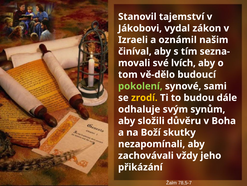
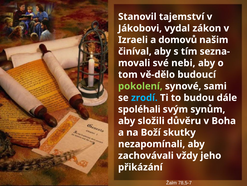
oznámil: oznámil -> domovů (178, 40)
lvích: lvích -> nebi (183, 63)
zrodí colour: yellow -> light blue (144, 97)
odhaluje: odhaluje -> spoléhali (139, 109)
